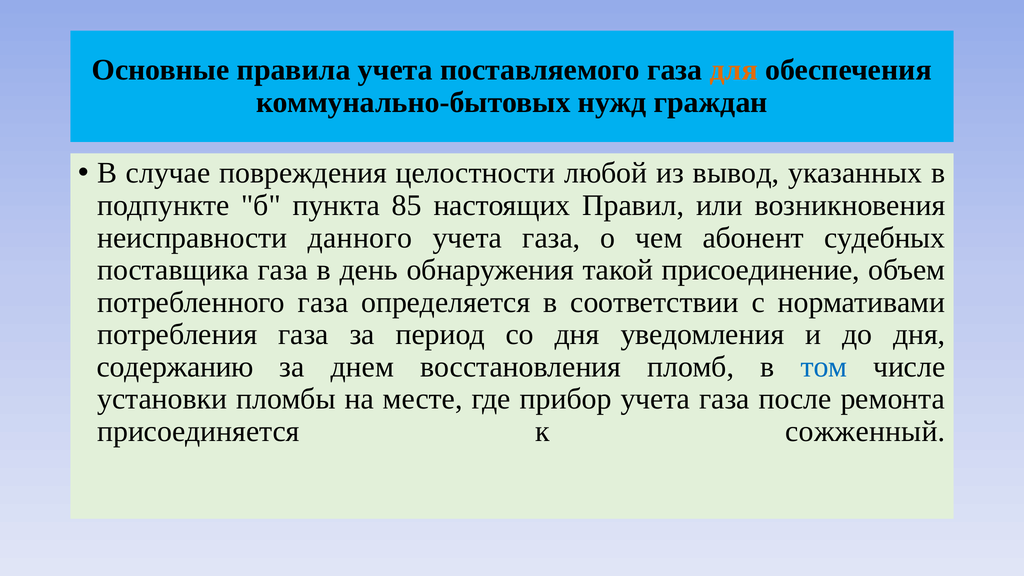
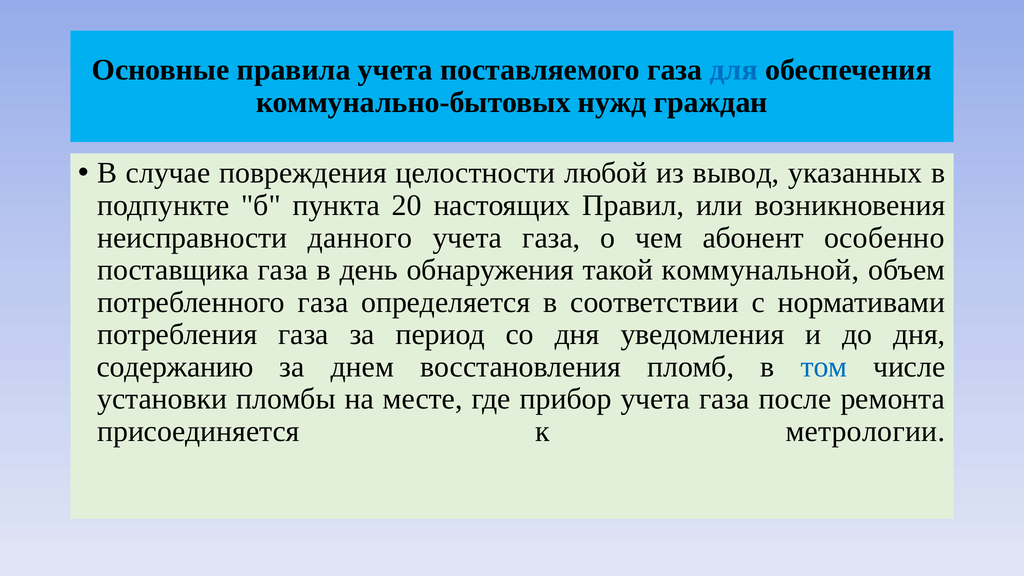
для colour: orange -> blue (734, 70)
85: 85 -> 20 (407, 205)
судебных: судебных -> особенно (884, 238)
присоединение: присоединение -> коммунальной (760, 270)
сожженный: сожженный -> метрологии (865, 431)
